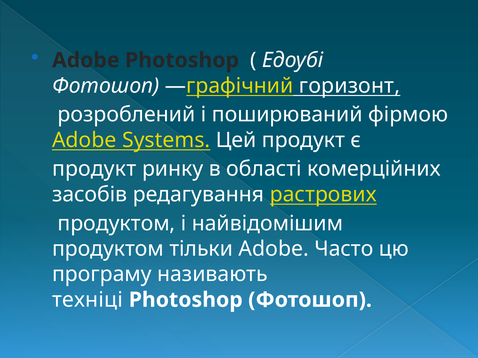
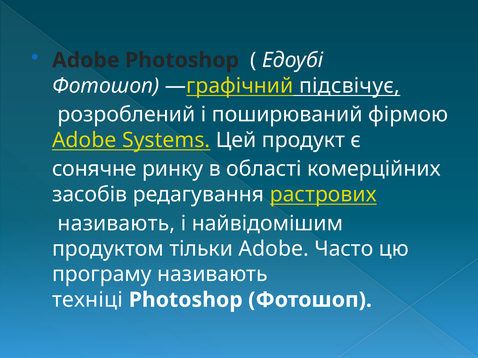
горизонт: горизонт -> підсвічує (349, 86)
продукт: продукт -> сонячне (94, 169)
продуктом: продуктом -> називають (116, 224)
